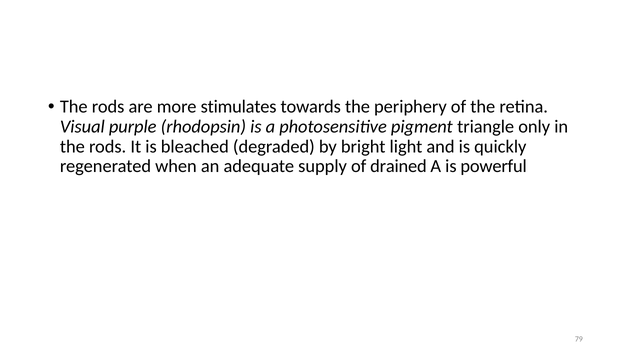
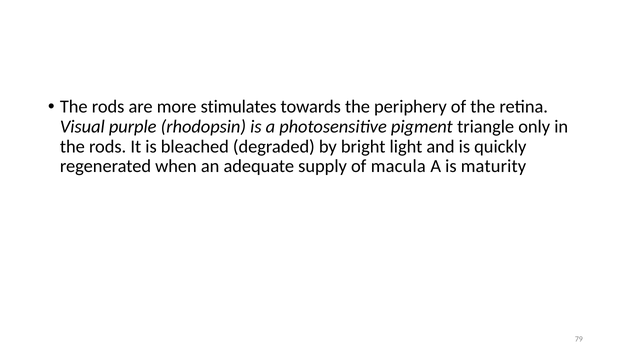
drained: drained -> macula (398, 166)
powerful: powerful -> maturity (493, 166)
